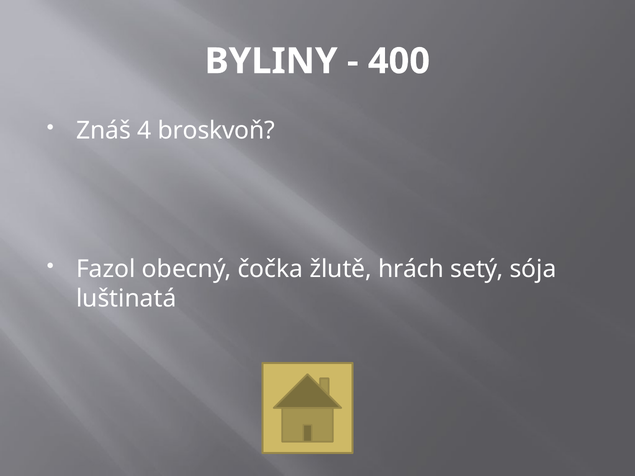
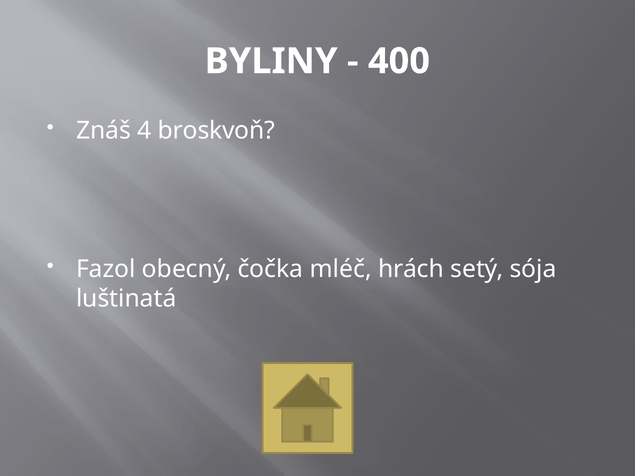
žlutě: žlutě -> mléč (341, 269)
